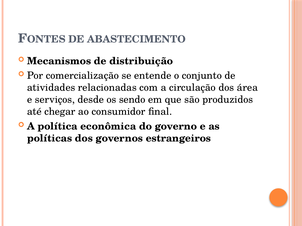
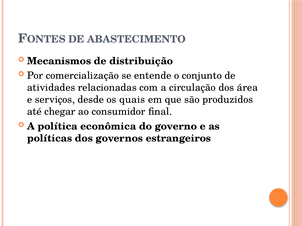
sendo: sendo -> quais (132, 100)
